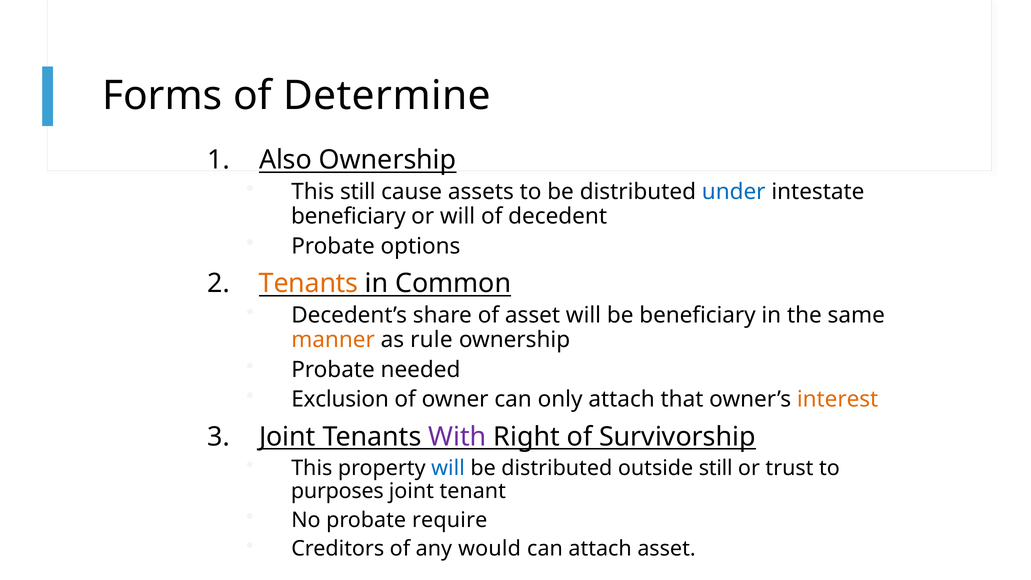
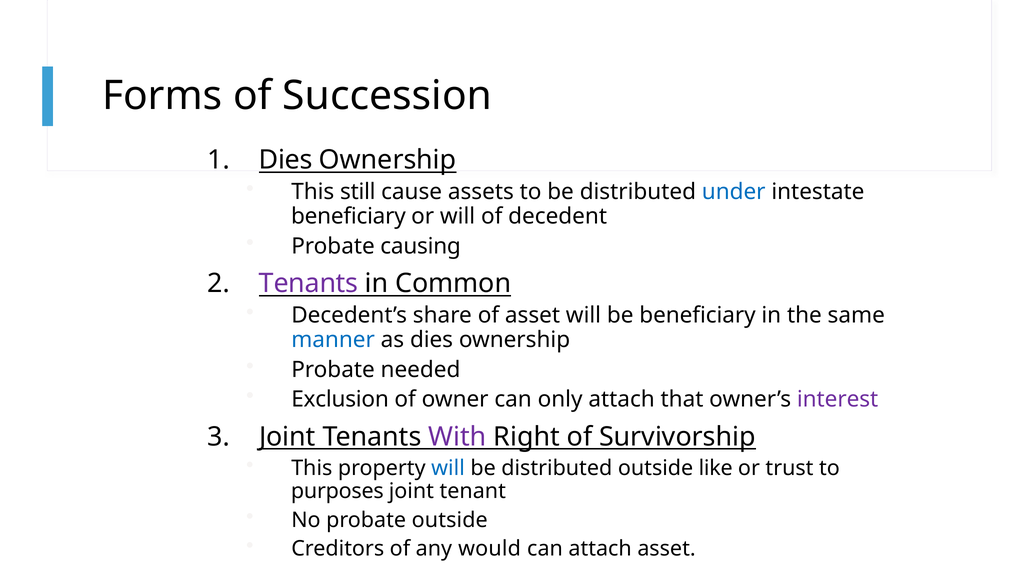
Determine: Determine -> Succession (387, 96)
1 Also: Also -> Dies (286, 160)
options: options -> causing (421, 246)
Tenants colour: orange -> purple (309, 283)
manner colour: orange -> blue (333, 340)
as rule: rule -> dies (432, 340)
interest colour: orange -> purple (838, 399)
outside still: still -> like (716, 468)
probate require: require -> outside (450, 520)
